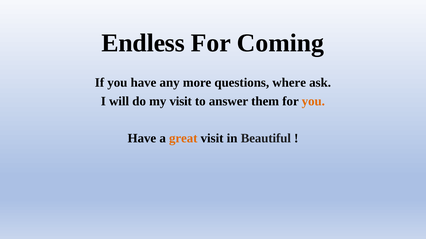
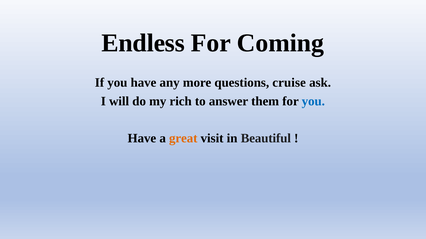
where: where -> cruise (289, 83)
my visit: visit -> rich (181, 101)
you colour: orange -> blue (313, 101)
